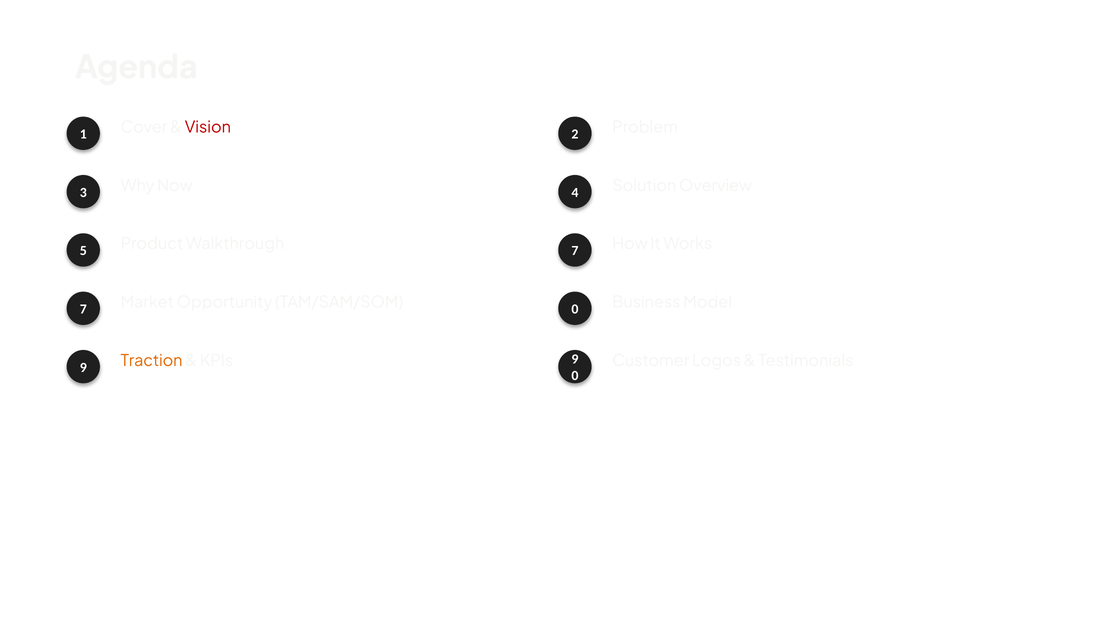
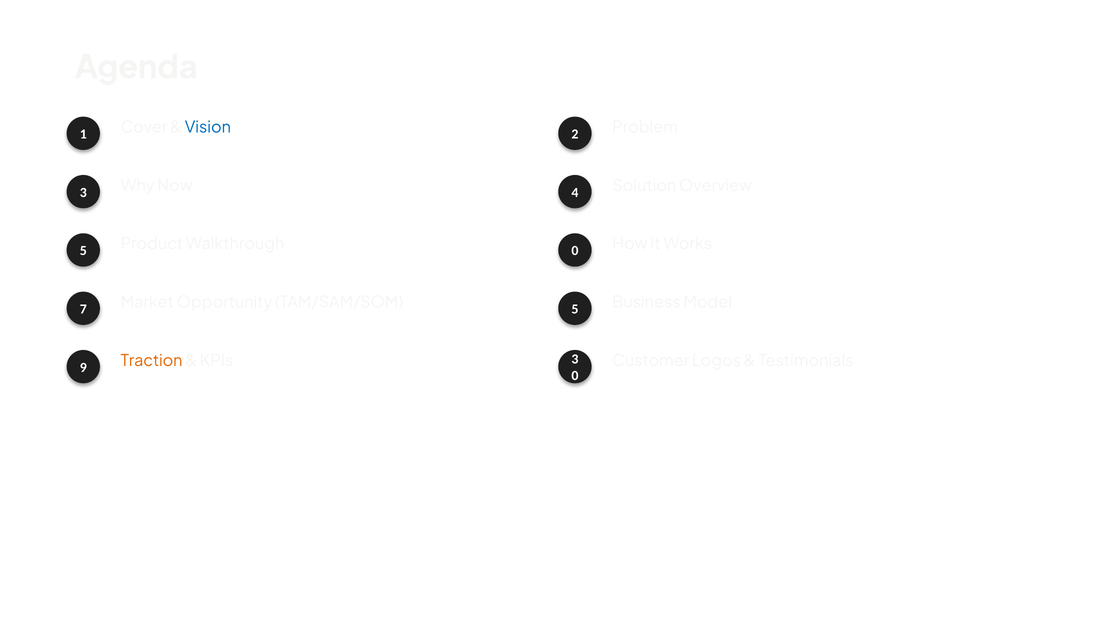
Vision colour: red -> blue (208, 127)
Walkthrough 7: 7 -> 0 (575, 251)
TAM/SAM/SOM 0: 0 -> 5 (575, 309)
KPIs 9: 9 -> 3 (575, 359)
